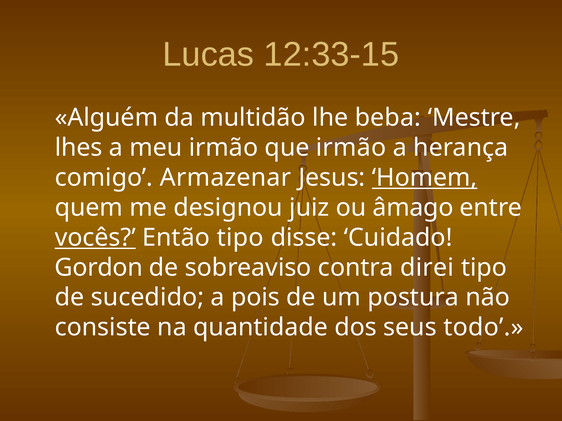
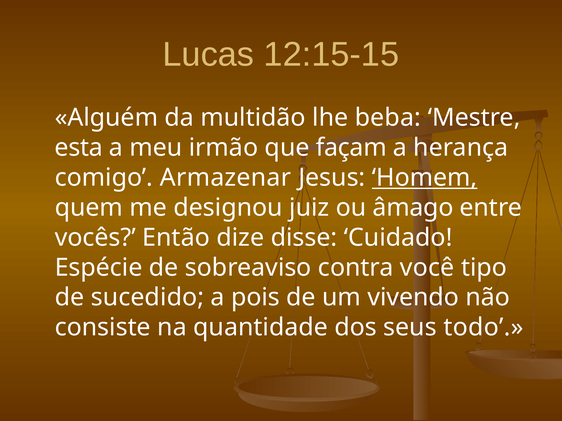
12:33-15: 12:33-15 -> 12:15-15 (331, 55)
lhes: lhes -> esta (79, 148)
que irmão: irmão -> façam (351, 148)
vocês underline: present -> none (95, 238)
Então tipo: tipo -> dize (240, 238)
Gordon: Gordon -> Espécie (99, 268)
direi: direi -> você (427, 268)
postura: postura -> vivendo (413, 298)
